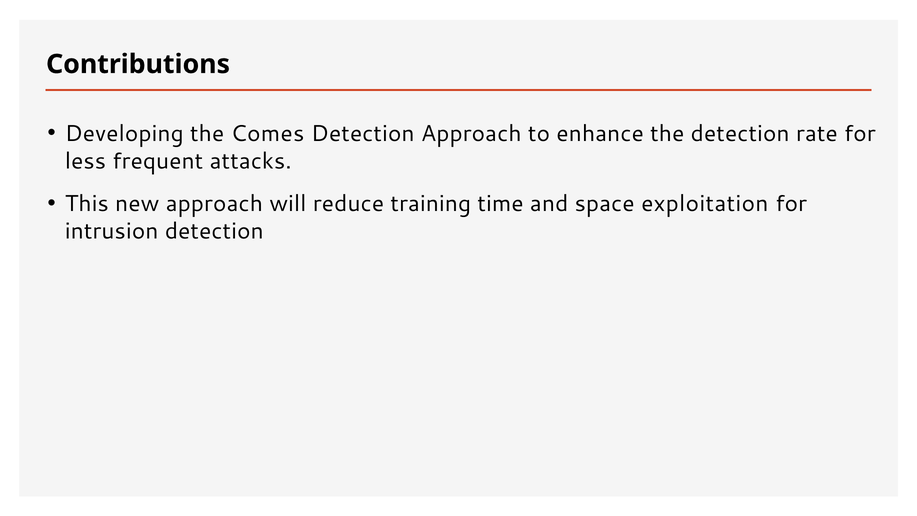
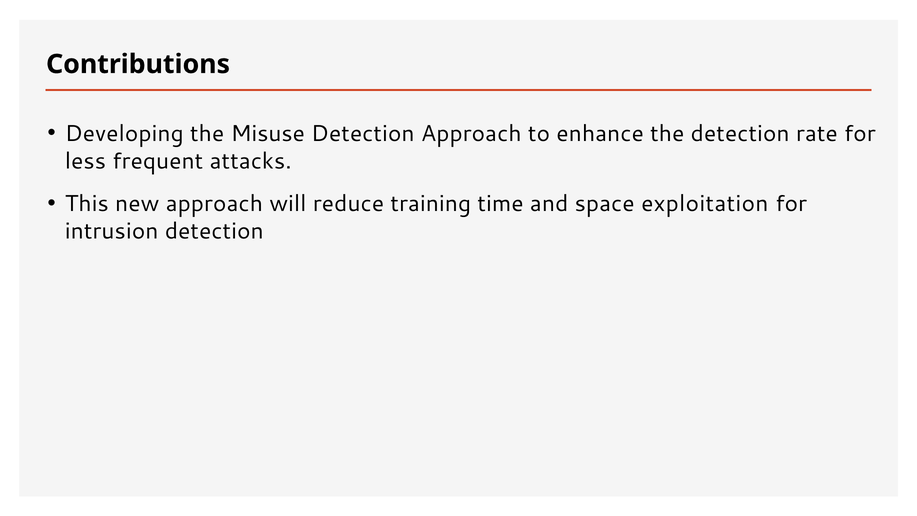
Comes: Comes -> Misuse (268, 133)
